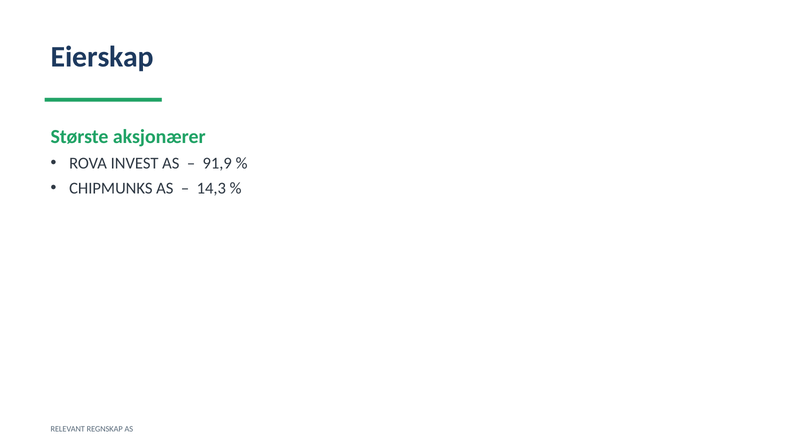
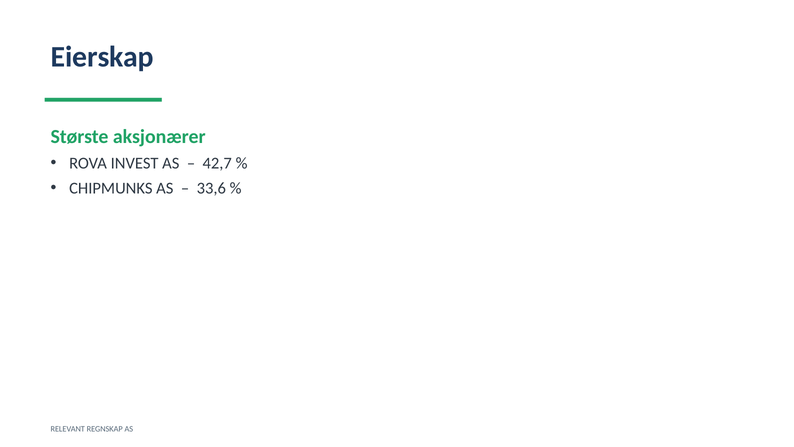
91,9: 91,9 -> 42,7 (217, 163)
14,3: 14,3 -> 33,6 (211, 188)
